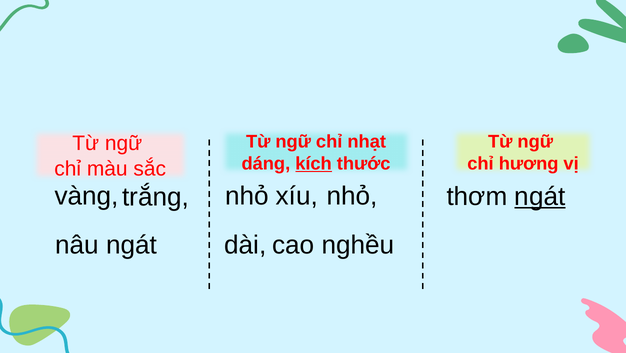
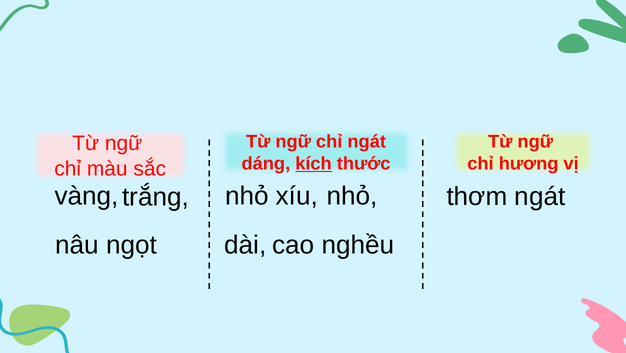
chỉ nhạt: nhạt -> ngát (367, 142)
ngát underline: present -> none (540, 196)
nâu ngát: ngát -> ngọt (131, 245)
